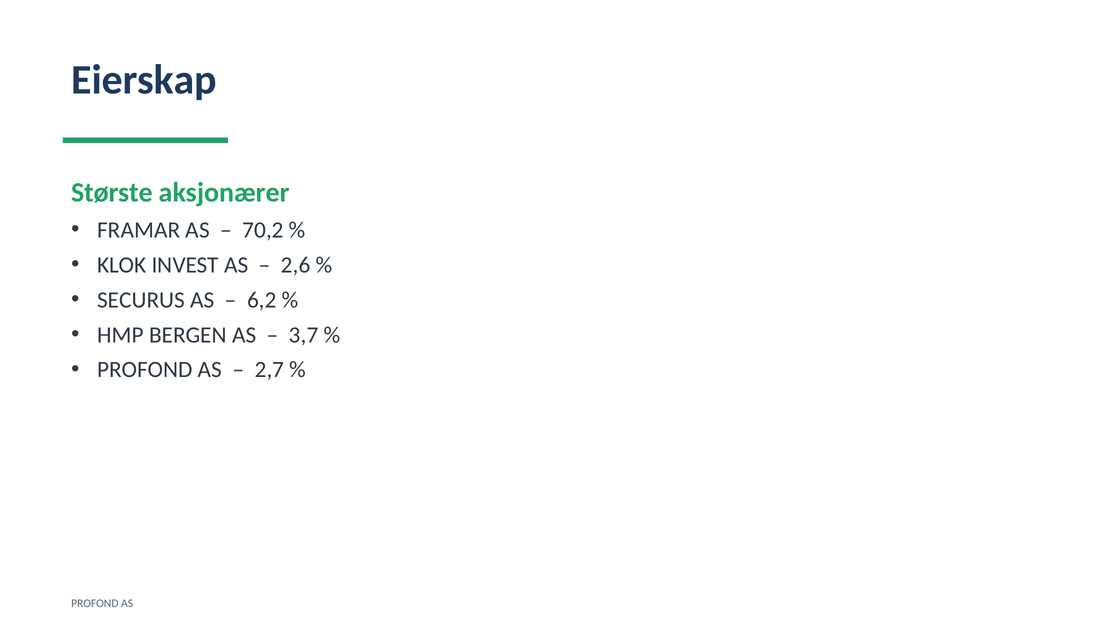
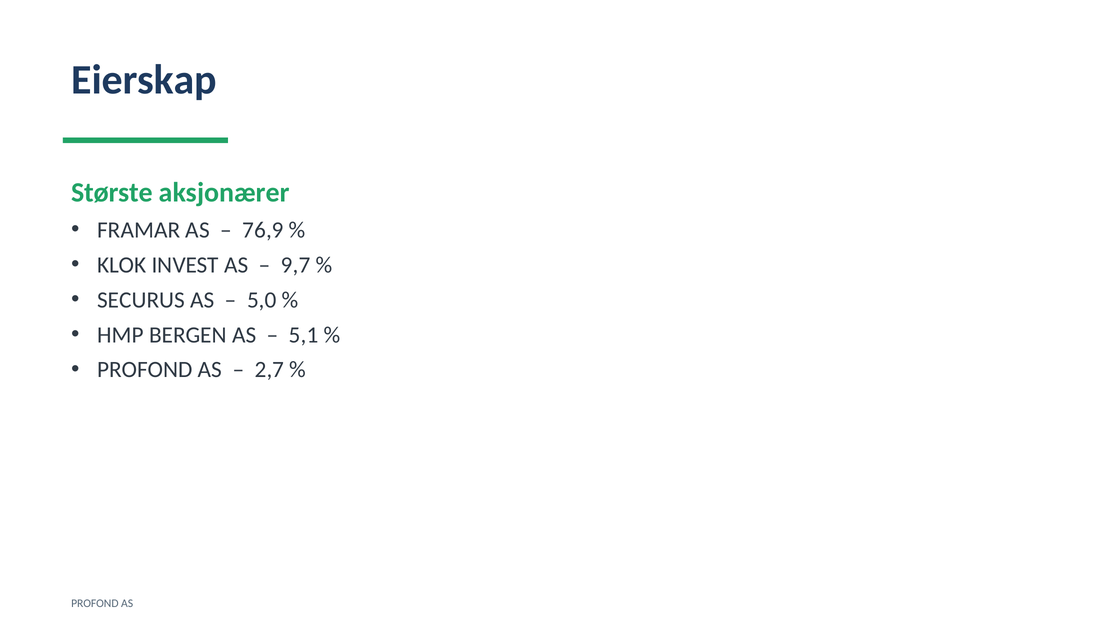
70,2: 70,2 -> 76,9 (263, 230)
2,6: 2,6 -> 9,7 (296, 265)
6,2: 6,2 -> 5,0 (262, 300)
3,7: 3,7 -> 5,1 (304, 335)
